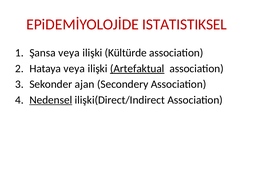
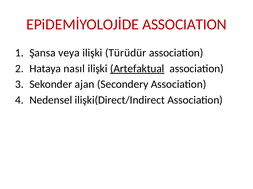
EPiDEMİYOLOJİDE ISTATISTIKSEL: ISTATISTIKSEL -> ASSOCIATION (185, 24)
Kültürde: Kültürde -> Türüdür (126, 53)
Hataya veya: veya -> nasıl (74, 69)
Nedensel underline: present -> none (51, 100)
